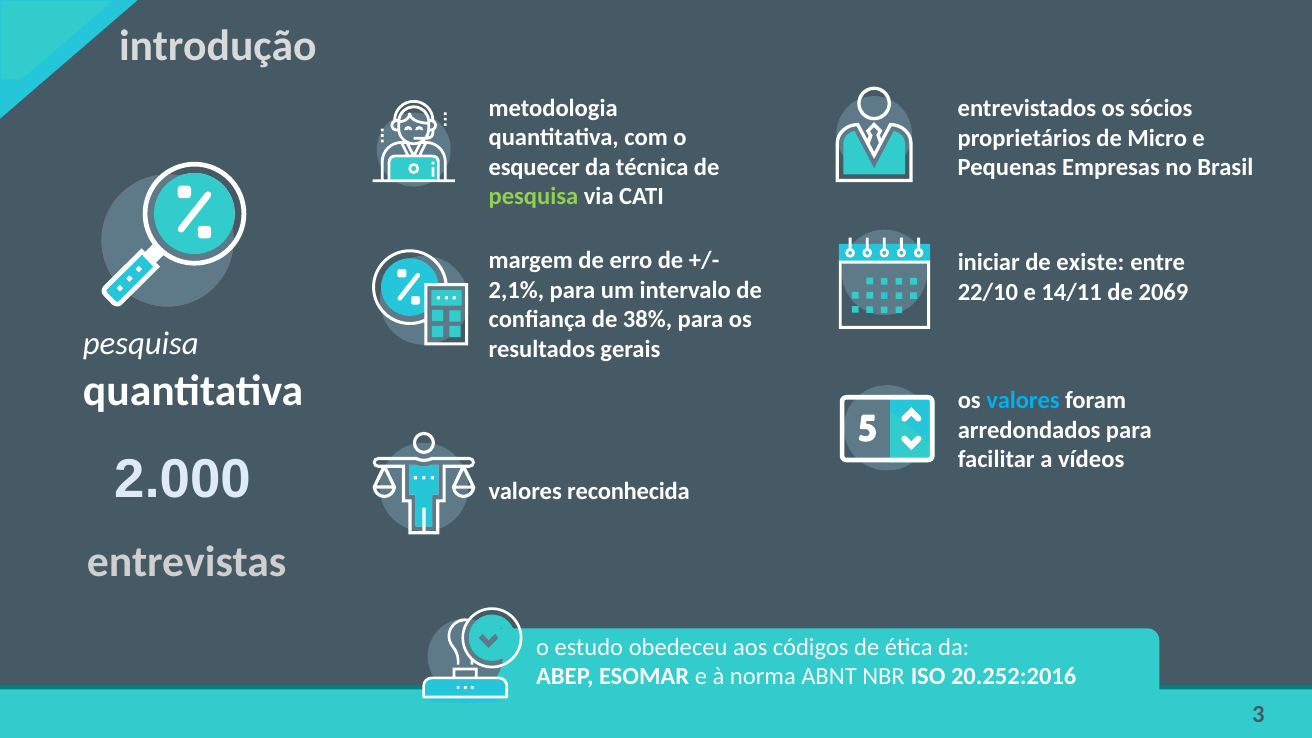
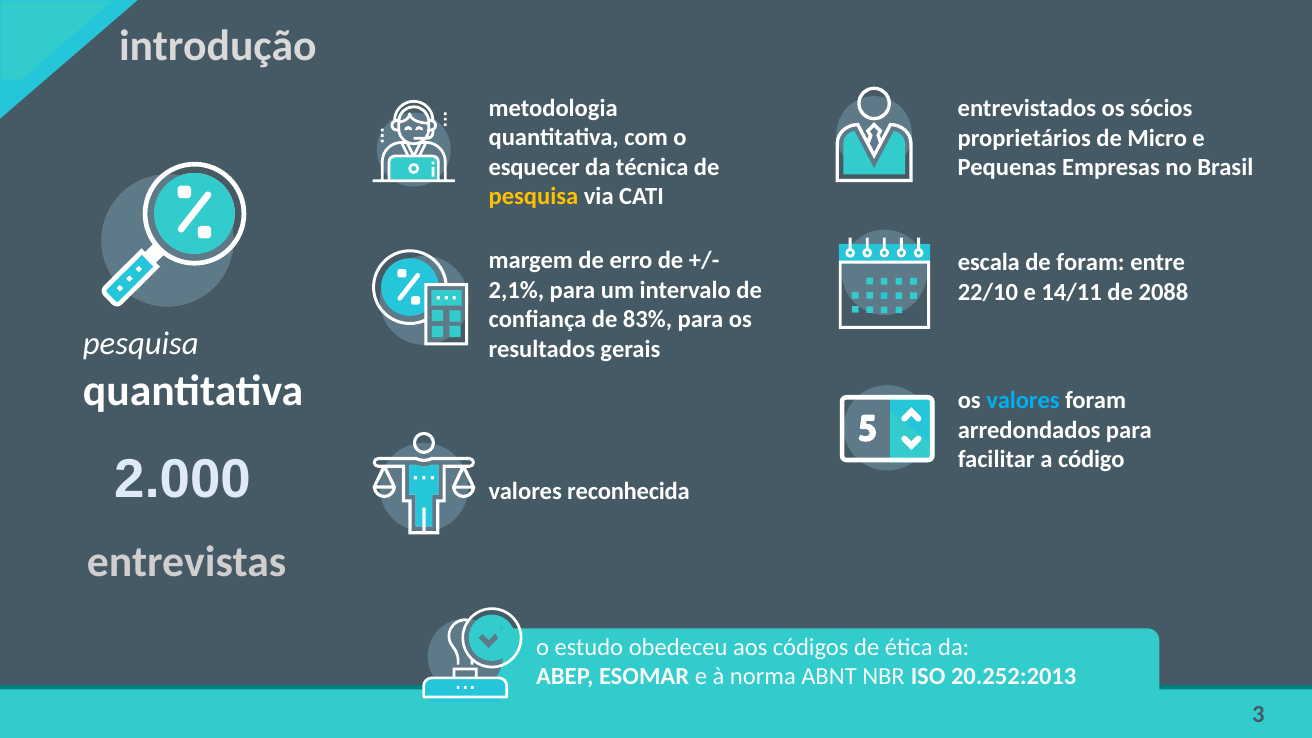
pesquisa colour: light green -> yellow (533, 196)
iniciar: iniciar -> escala (989, 263)
de existe: existe -> foram (1091, 263)
2069: 2069 -> 2088 (1163, 292)
38%: 38% -> 83% (647, 319)
vídeos: vídeos -> código (1091, 460)
20.252:2016: 20.252:2016 -> 20.252:2013 (1014, 677)
